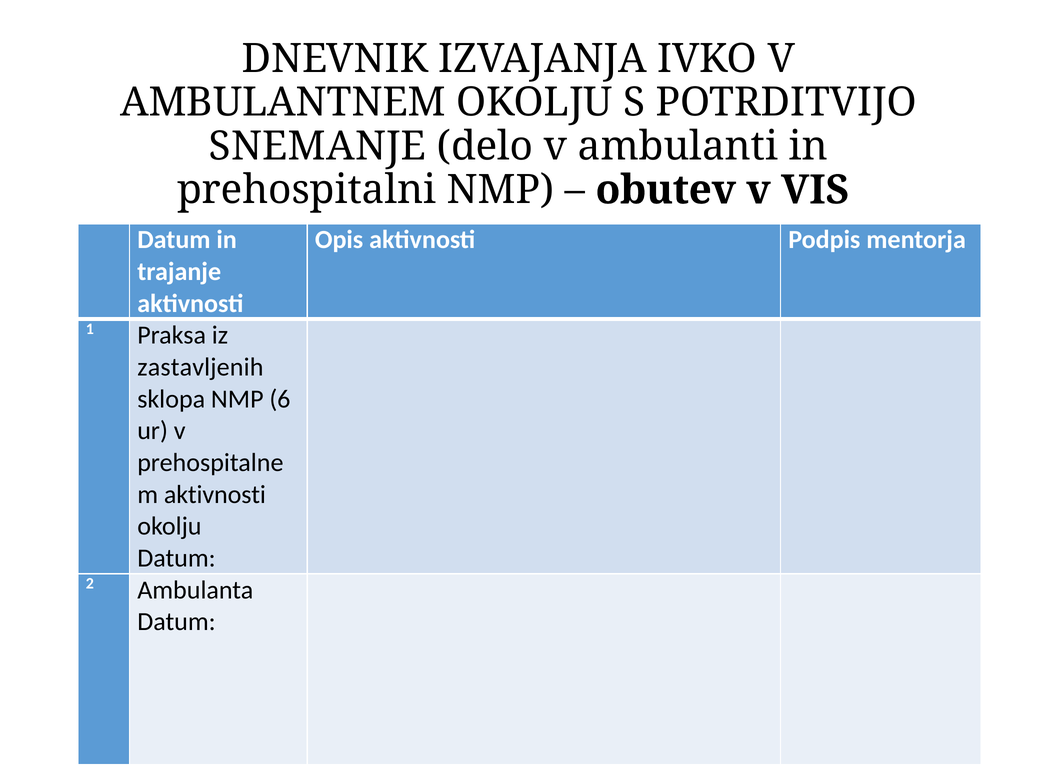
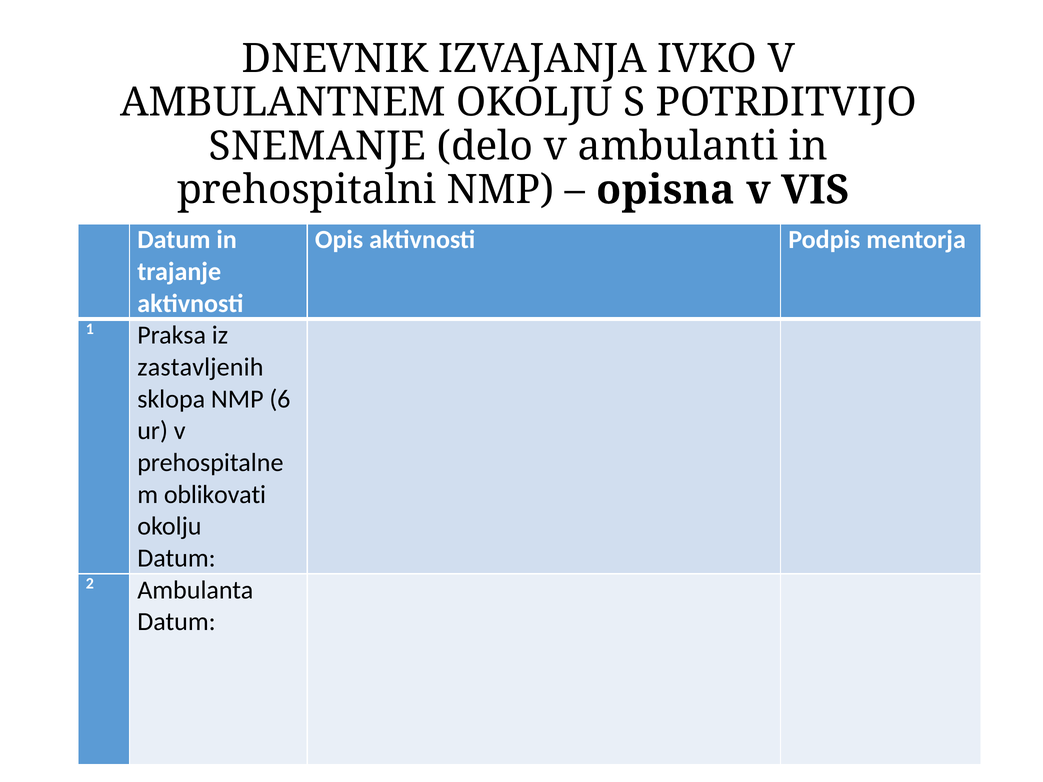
obutev: obutev -> opisna (665, 190)
aktivnosti: aktivnosti -> oblikovati (215, 495)
